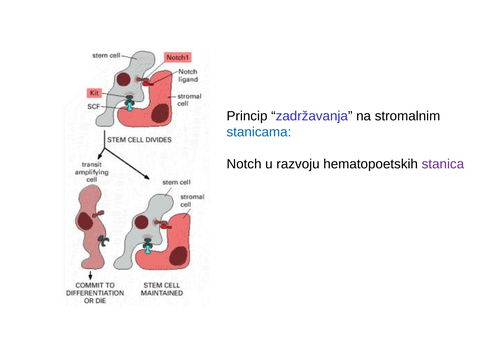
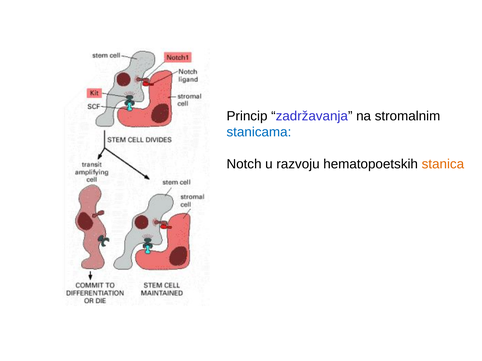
stanica colour: purple -> orange (443, 164)
